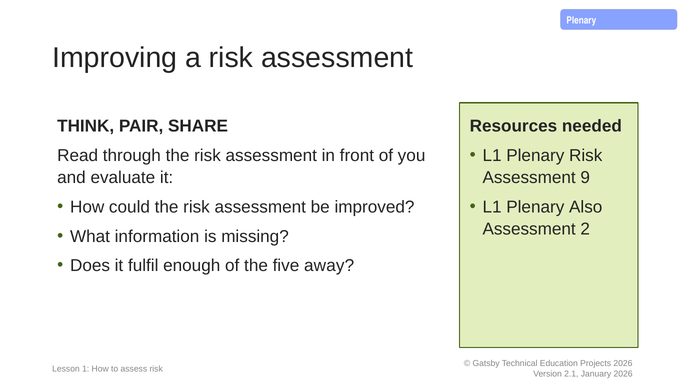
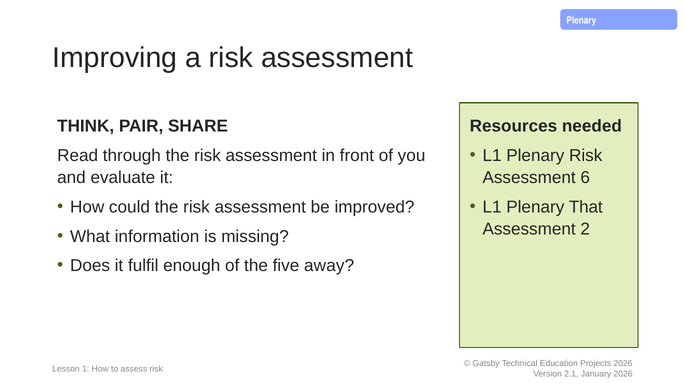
9: 9 -> 6 (585, 177)
Also: Also -> That (586, 207)
